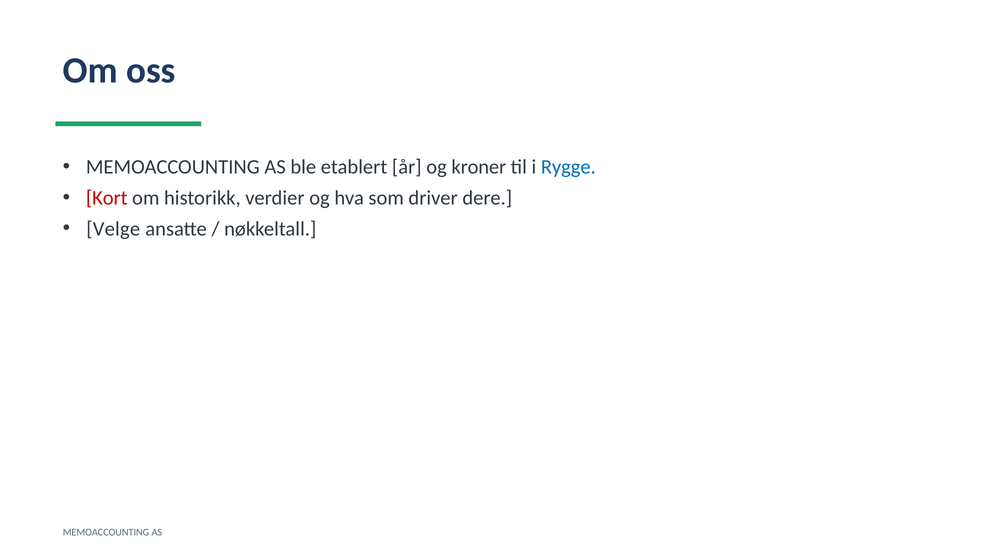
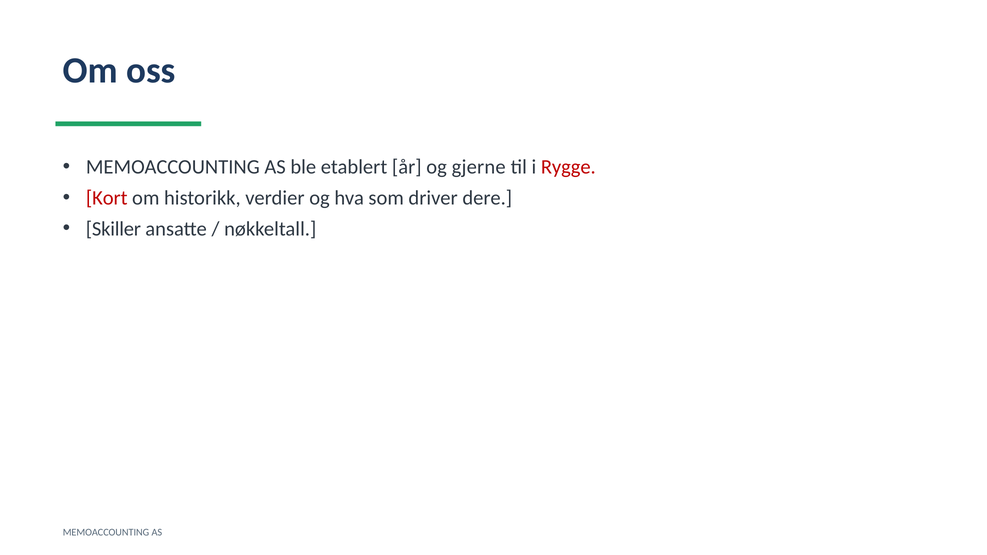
kroner: kroner -> gjerne (479, 167)
Rygge colour: blue -> red (568, 167)
Velge: Velge -> Skiller (113, 229)
